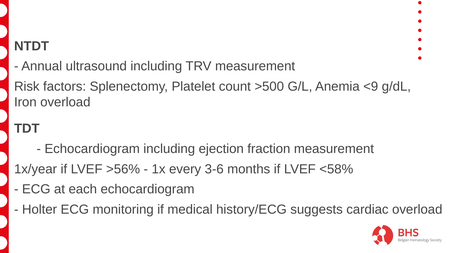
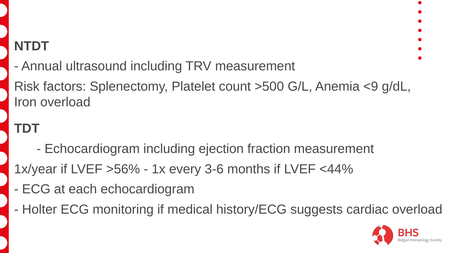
<58%: <58% -> <44% (336, 169)
